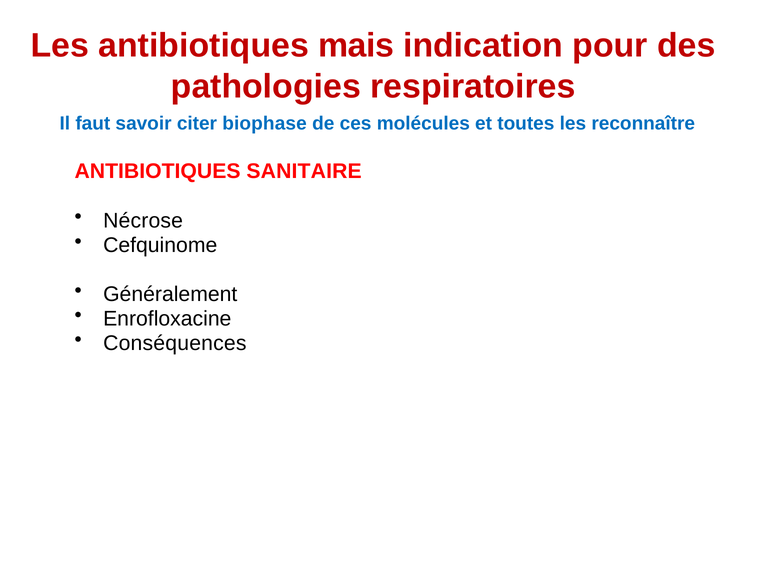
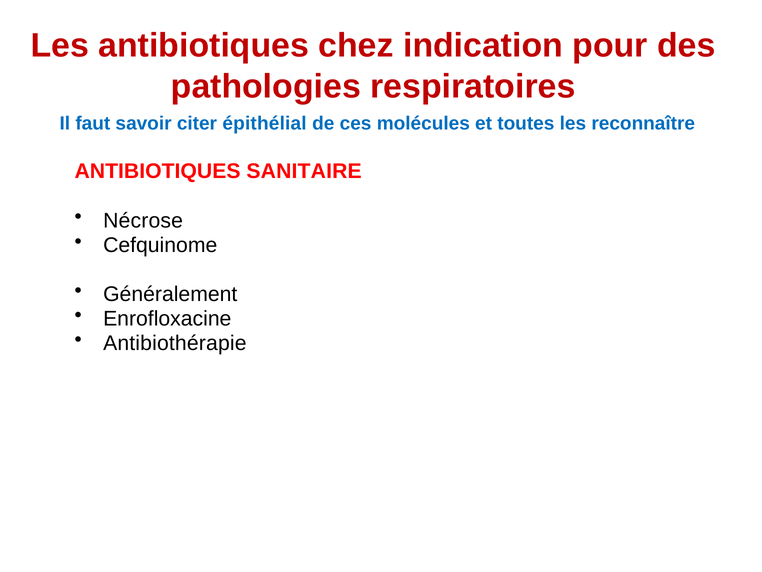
mais: mais -> chez (356, 46)
biophase: biophase -> épithélial (265, 123)
Conséquences: Conséquences -> Antibiothérapie (175, 343)
